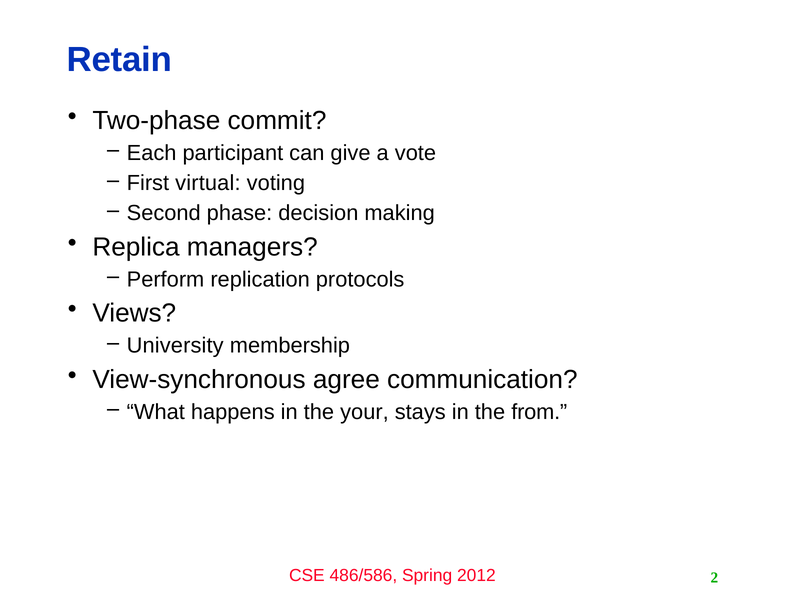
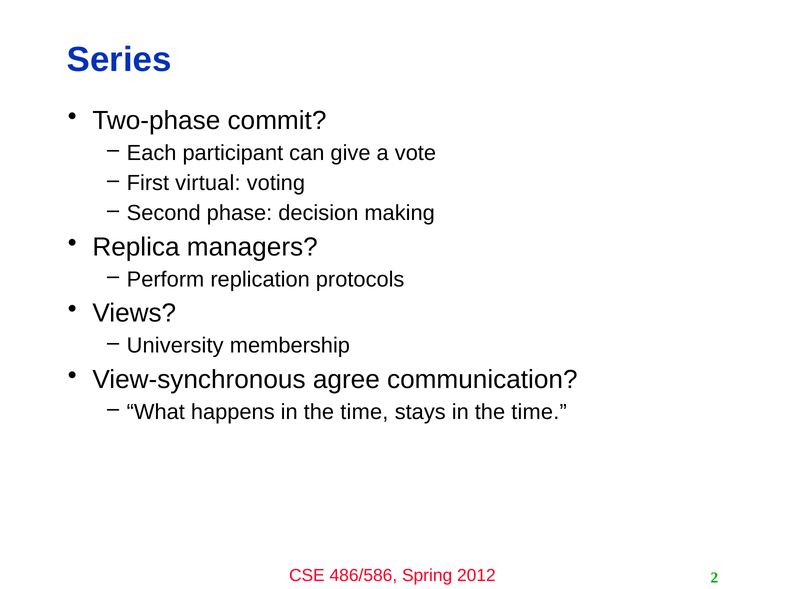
Retain: Retain -> Series (119, 60)
happens in the your: your -> time (364, 412)
stays in the from: from -> time (539, 412)
